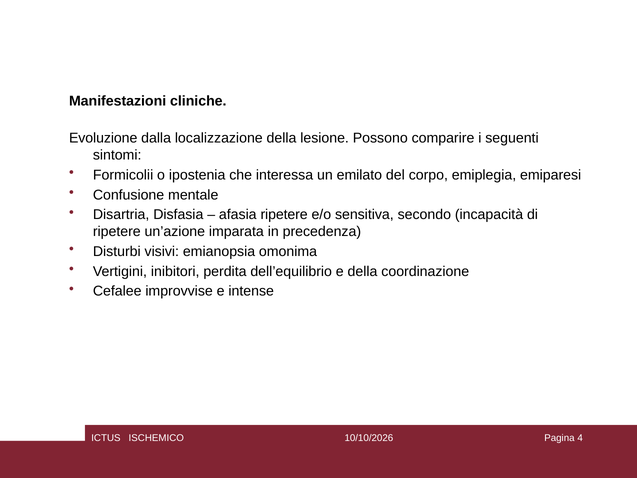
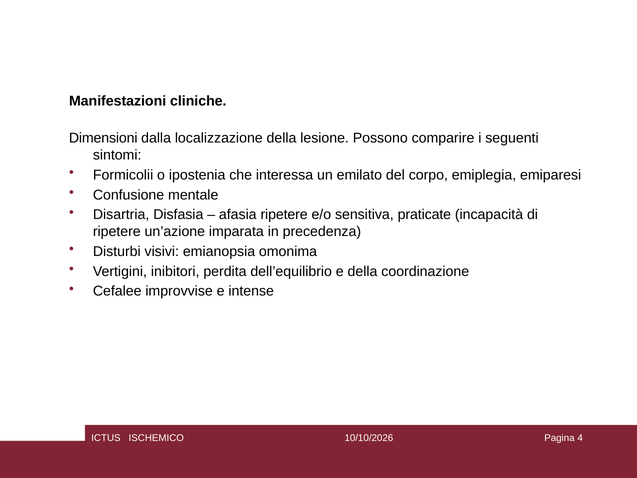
Evoluzione: Evoluzione -> Dimensioni (103, 138)
secondo: secondo -> praticate (424, 215)
